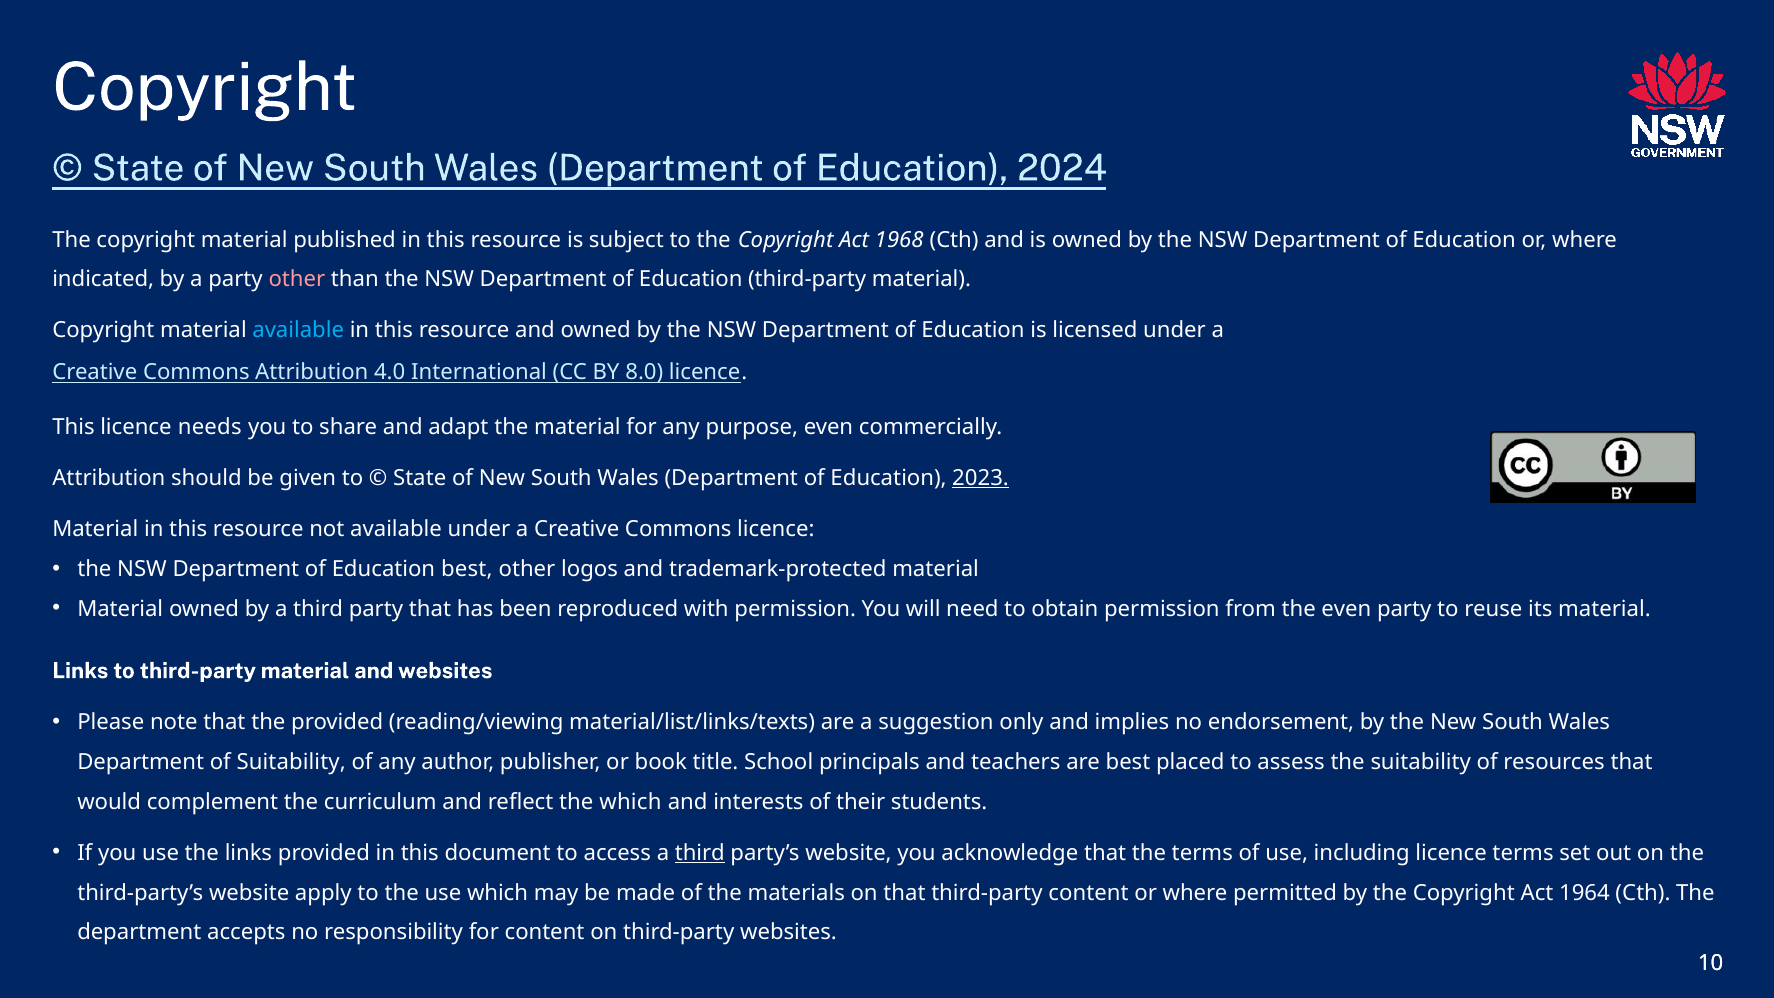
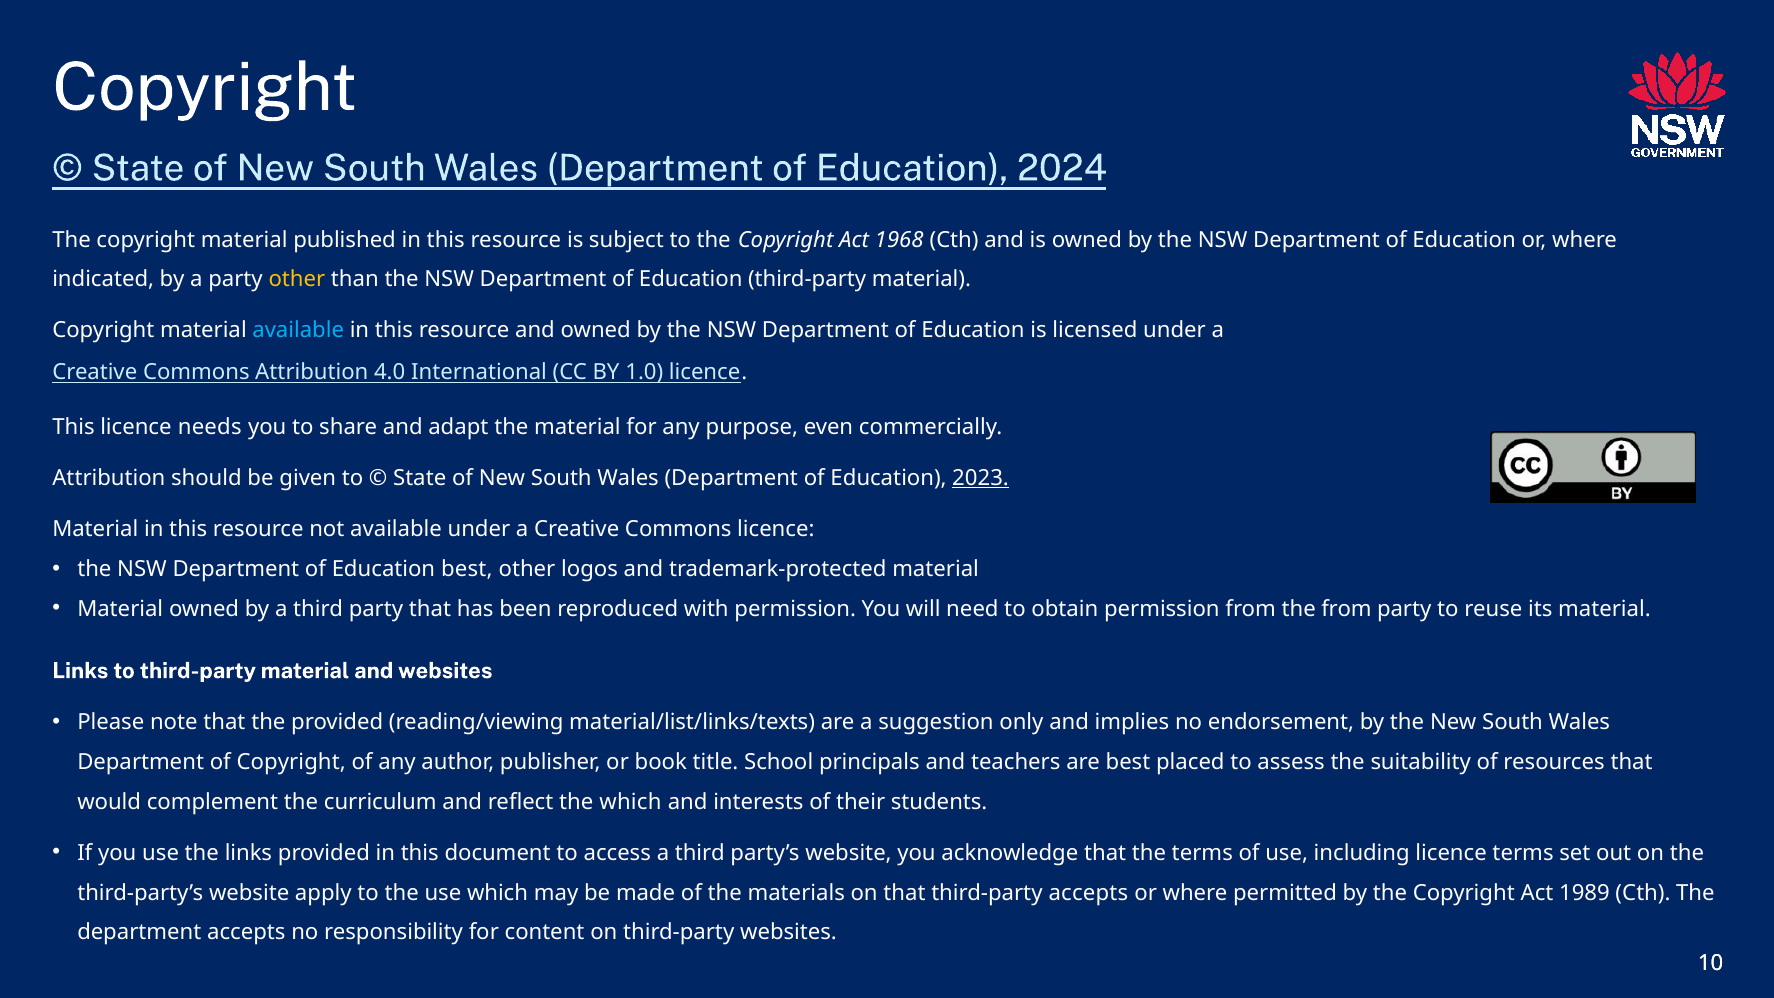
other colour: pink -> yellow (297, 280)
8.0: 8.0 -> 1.0 (644, 372)
the even: even -> from (1346, 609)
of Suitability: Suitability -> Copyright (291, 762)
third underline: present -> none (700, 853)
third-party content: content -> accepts (1088, 893)
1964: 1964 -> 1989 (1584, 893)
